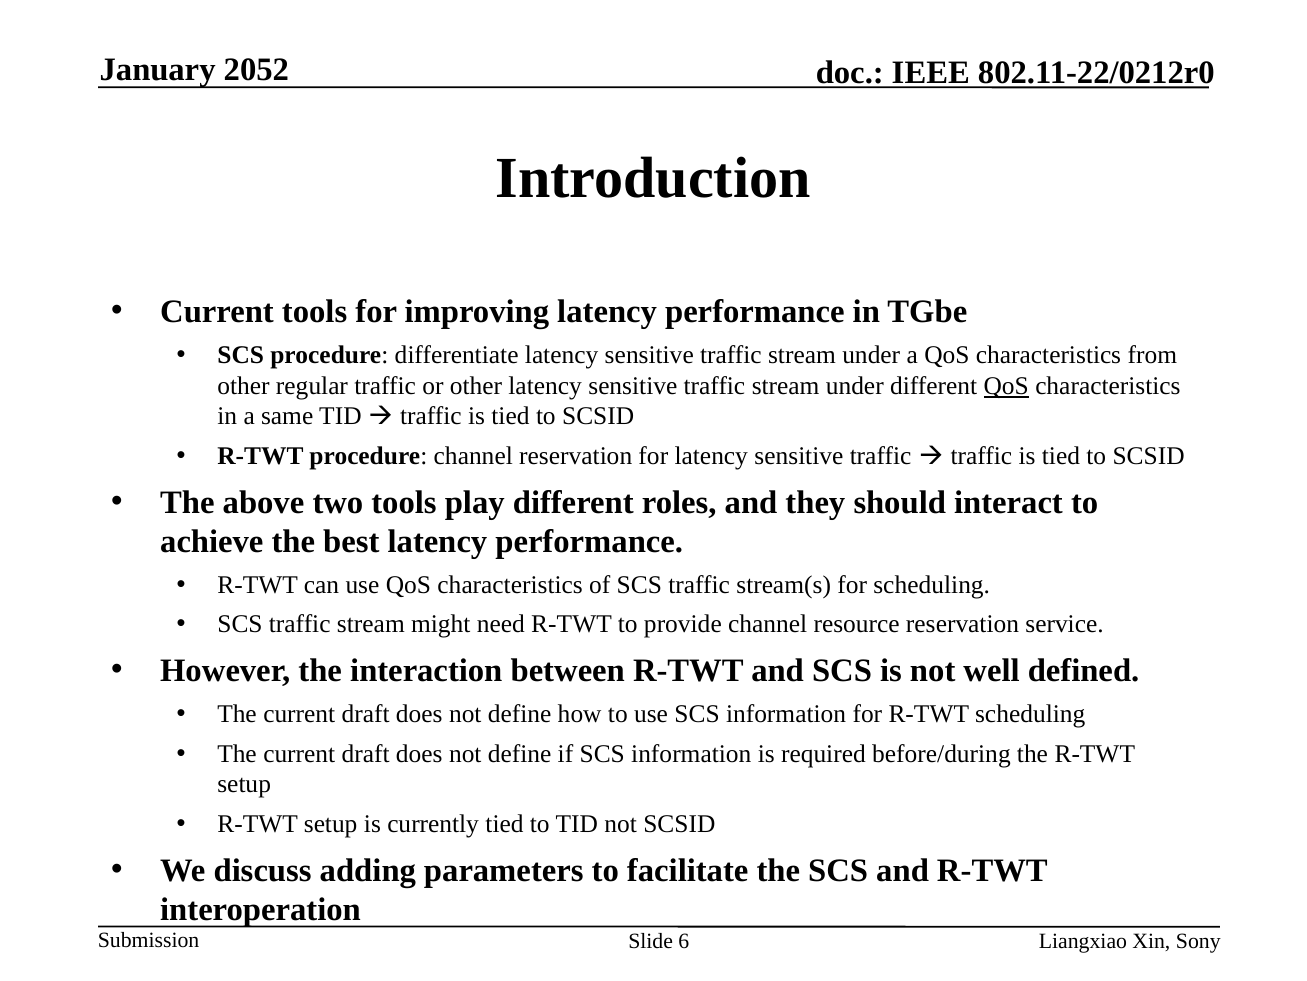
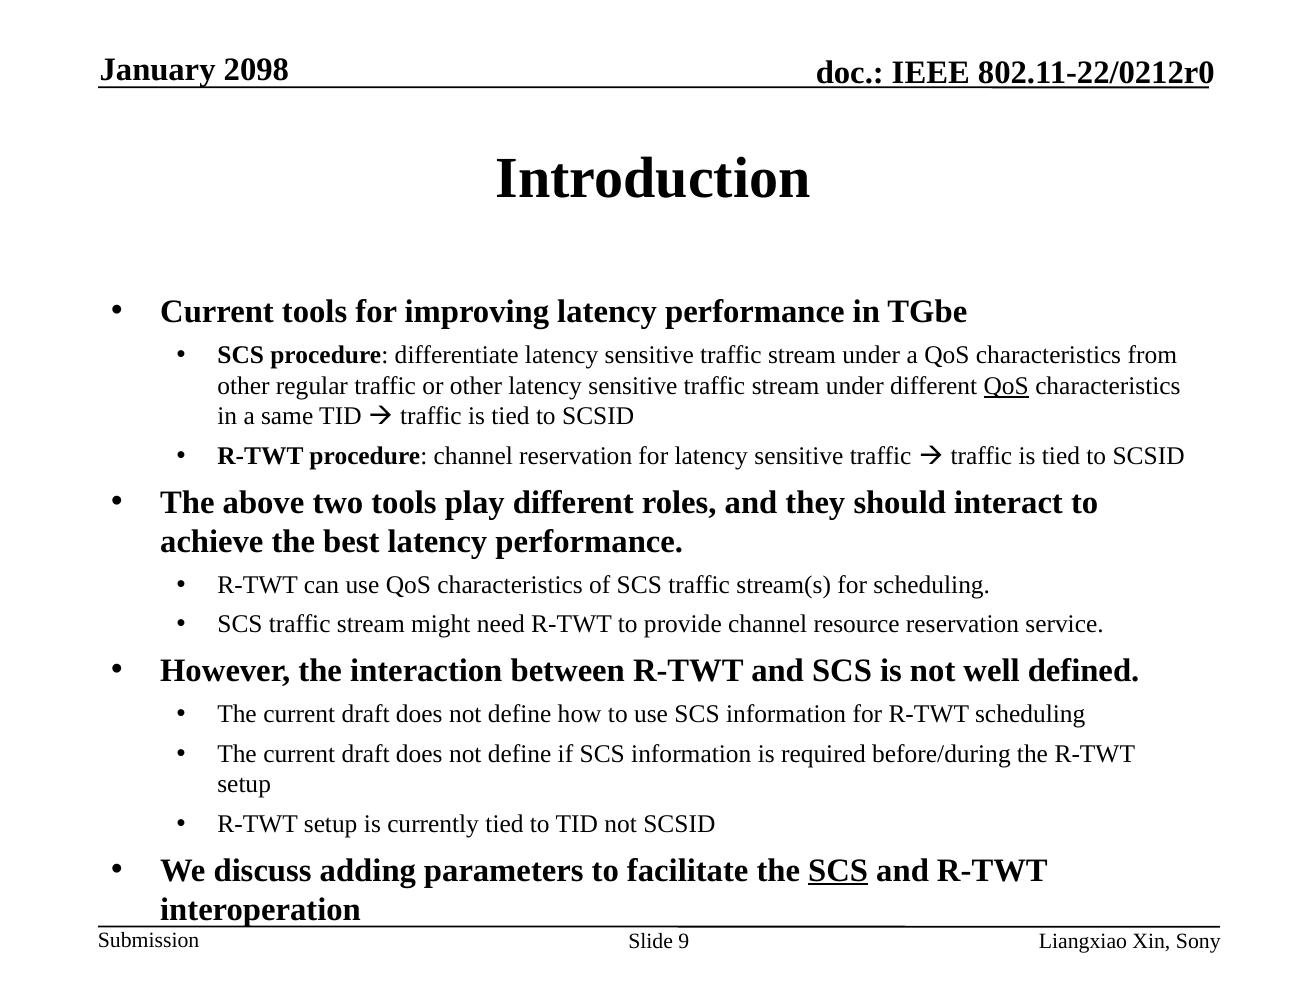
2052: 2052 -> 2098 (256, 69)
SCS underline: none -> present (838, 870)
6: 6 -> 9 (684, 940)
